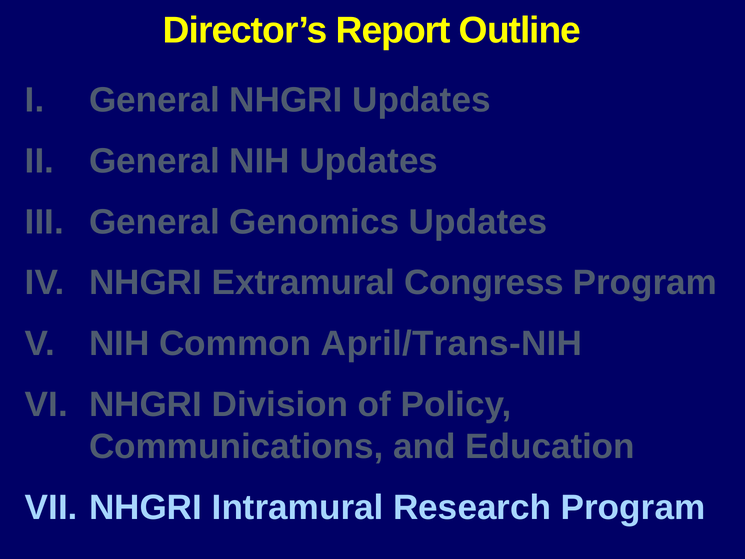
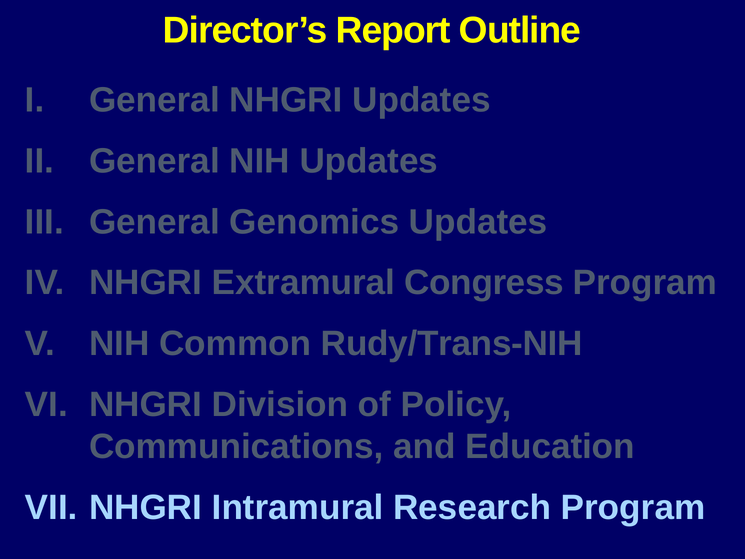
April/Trans-NIH: April/Trans-NIH -> Rudy/Trans-NIH (452, 344)
